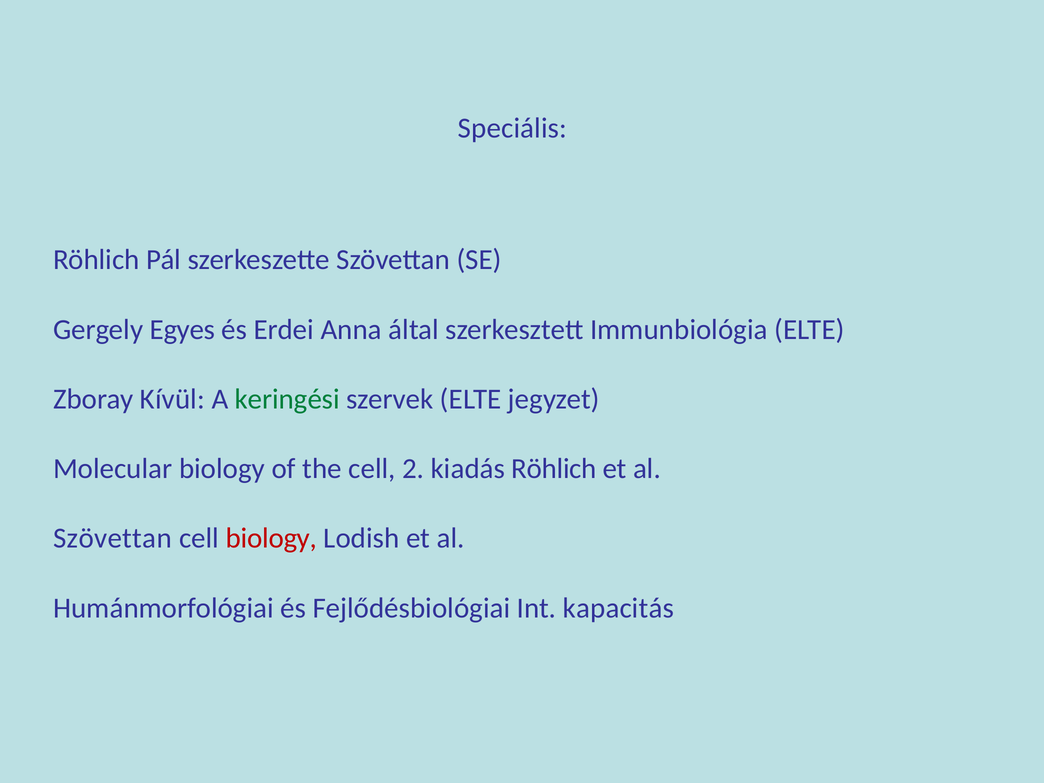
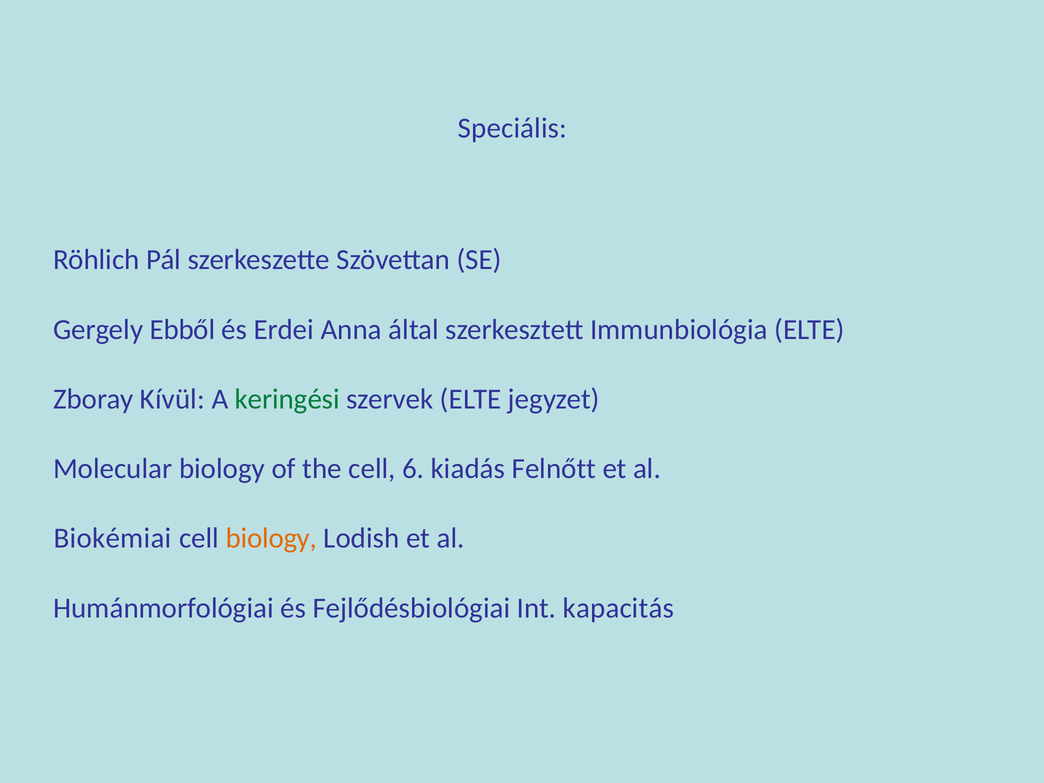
Egyes: Egyes -> Ebből (182, 329)
2: 2 -> 6 (413, 469)
kiadás Röhlich: Röhlich -> Felnőtt (554, 469)
Szövettan: Szövettan -> Biokémiai (113, 538)
biology colour: red -> orange (271, 538)
